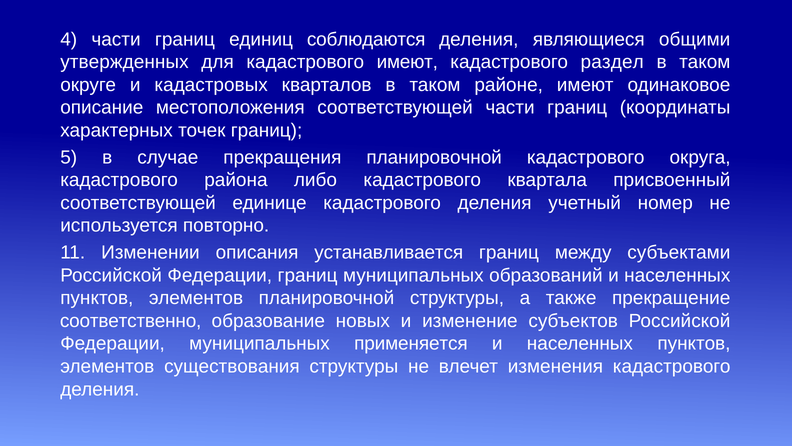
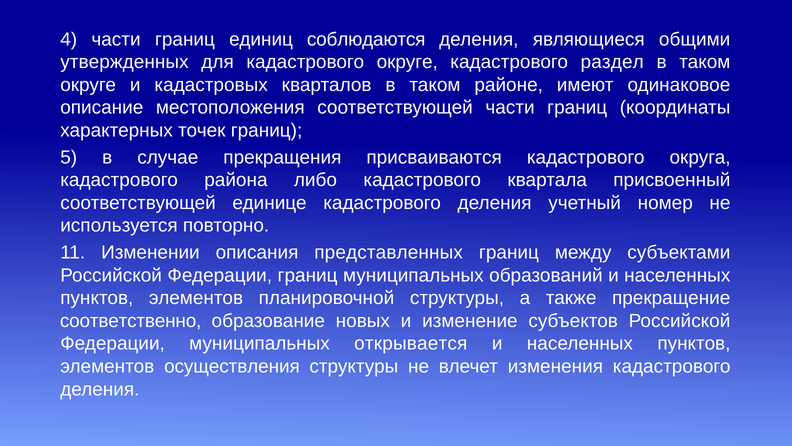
кадастрового имеют: имеют -> округе (407, 62)
прекращения планировочной: планировочной -> присваиваются (434, 157)
устанавливается: устанавливается -> представленных (389, 252)
применяется: применяется -> открывается (411, 343)
существования: существования -> осуществления (232, 366)
